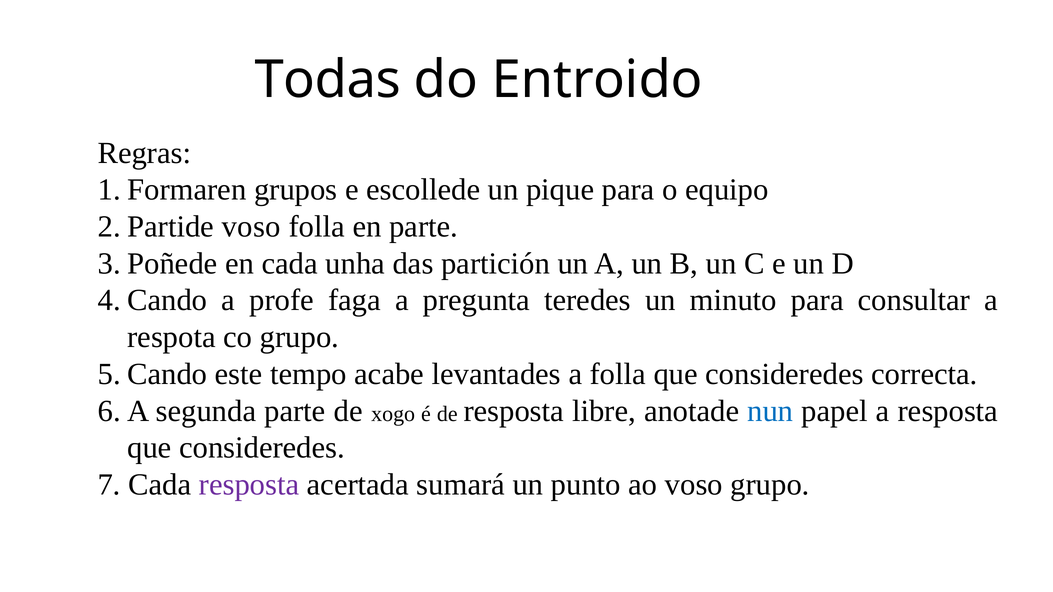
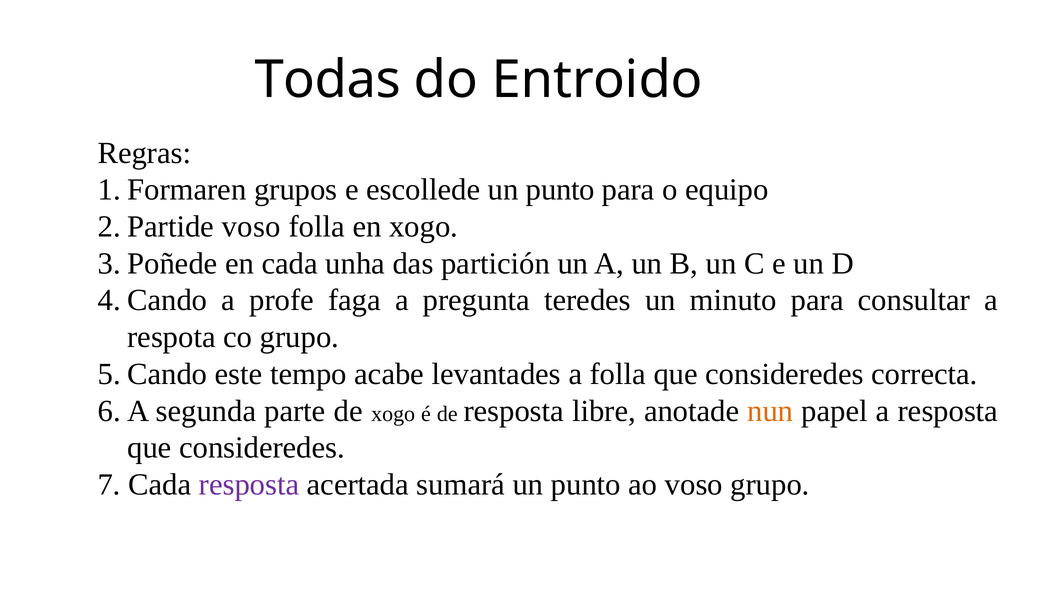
escollede un pique: pique -> punto (560, 190)
en parte: parte -> xogo (424, 227)
nun colour: blue -> orange (770, 411)
